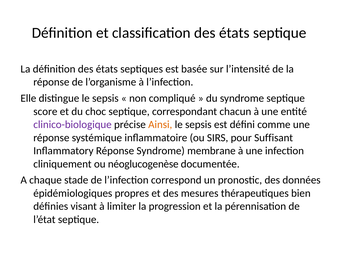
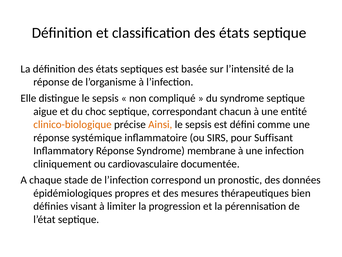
score: score -> aigue (45, 111)
clinico-biologique colour: purple -> orange (72, 124)
néoglucogenèse: néoglucogenèse -> cardiovasculaire (143, 164)
